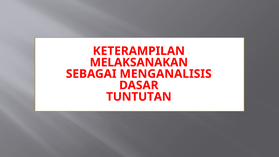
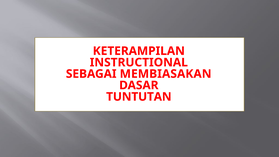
MELAKSANAKAN: MELAKSANAKAN -> INSTRUCTIONAL (139, 62)
MENGANALISIS: MENGANALISIS -> MEMBIASAKAN (166, 74)
